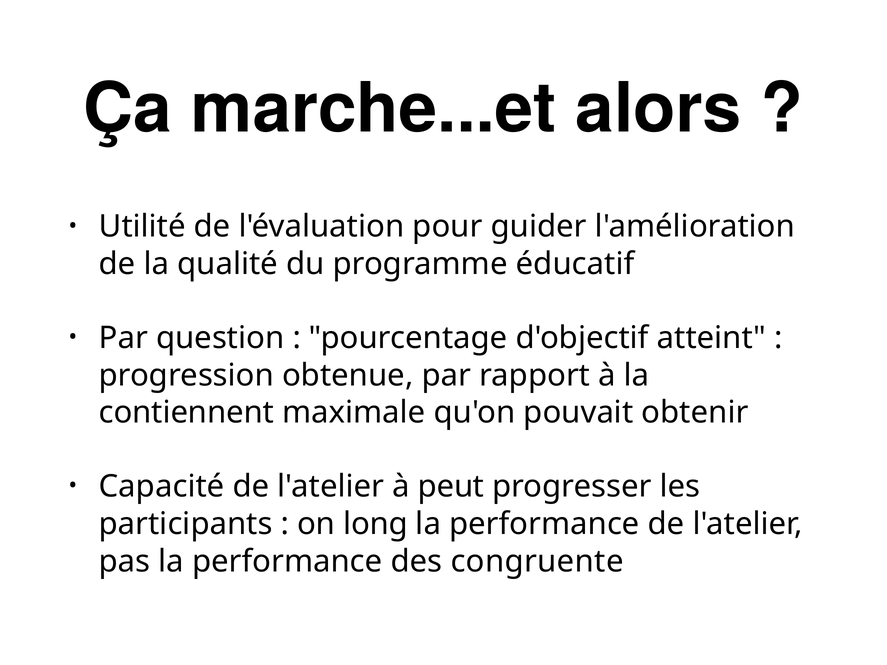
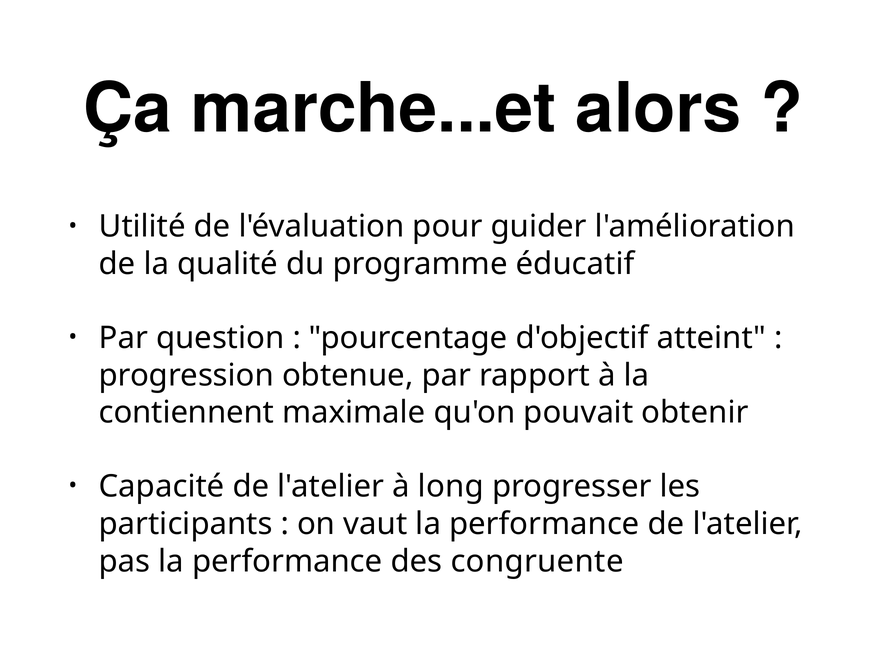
peut: peut -> long (451, 487)
long: long -> vaut (375, 524)
